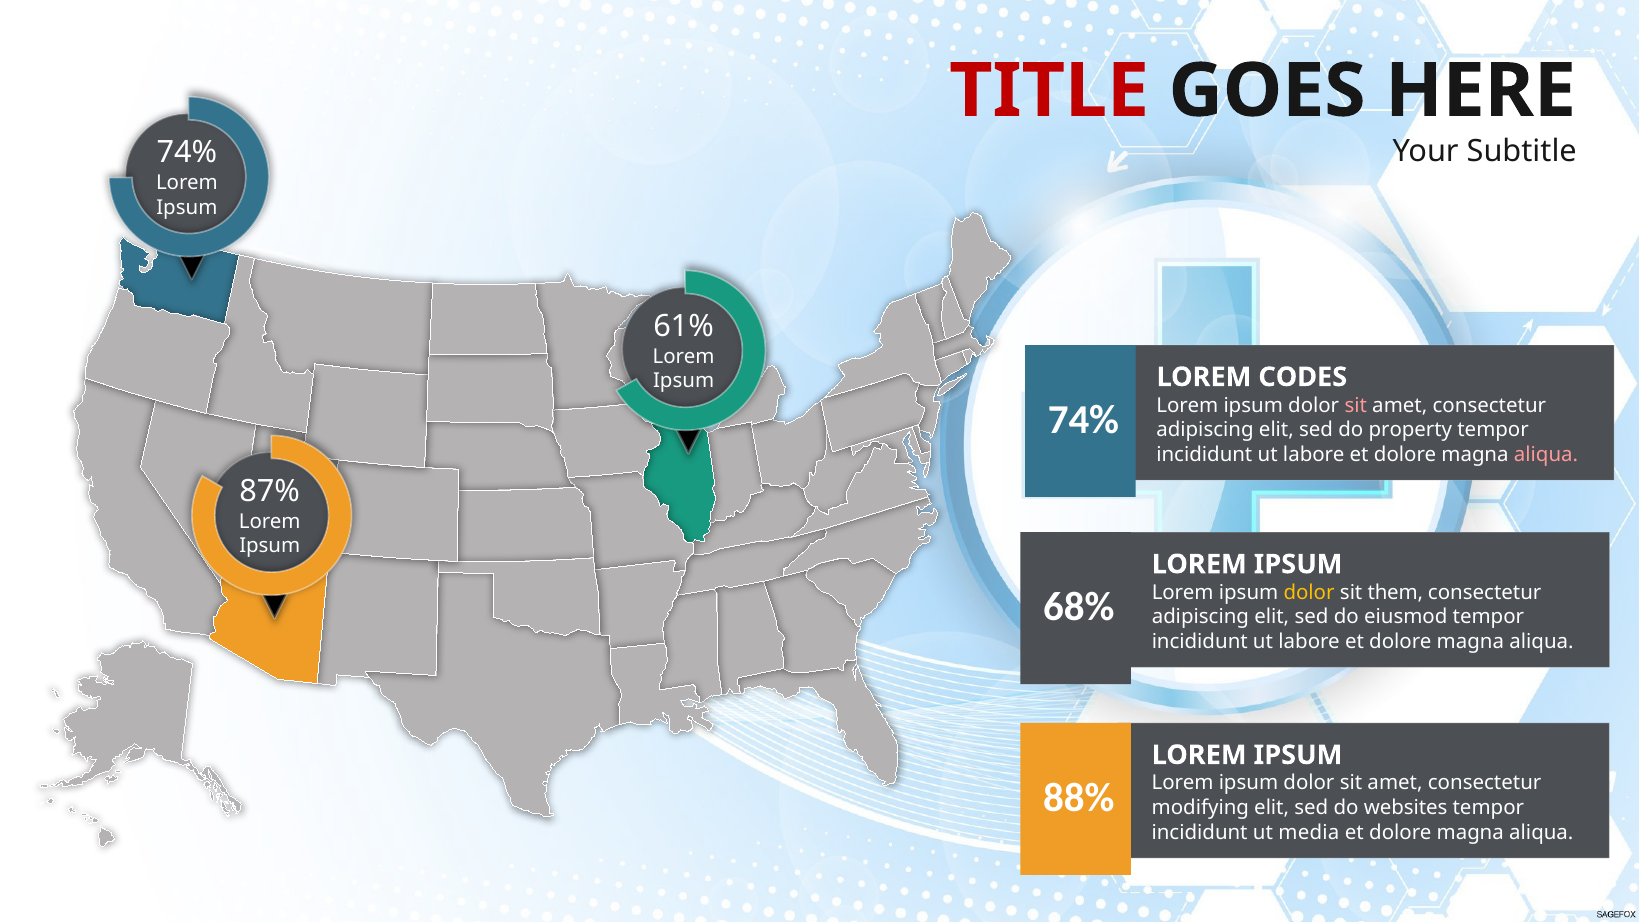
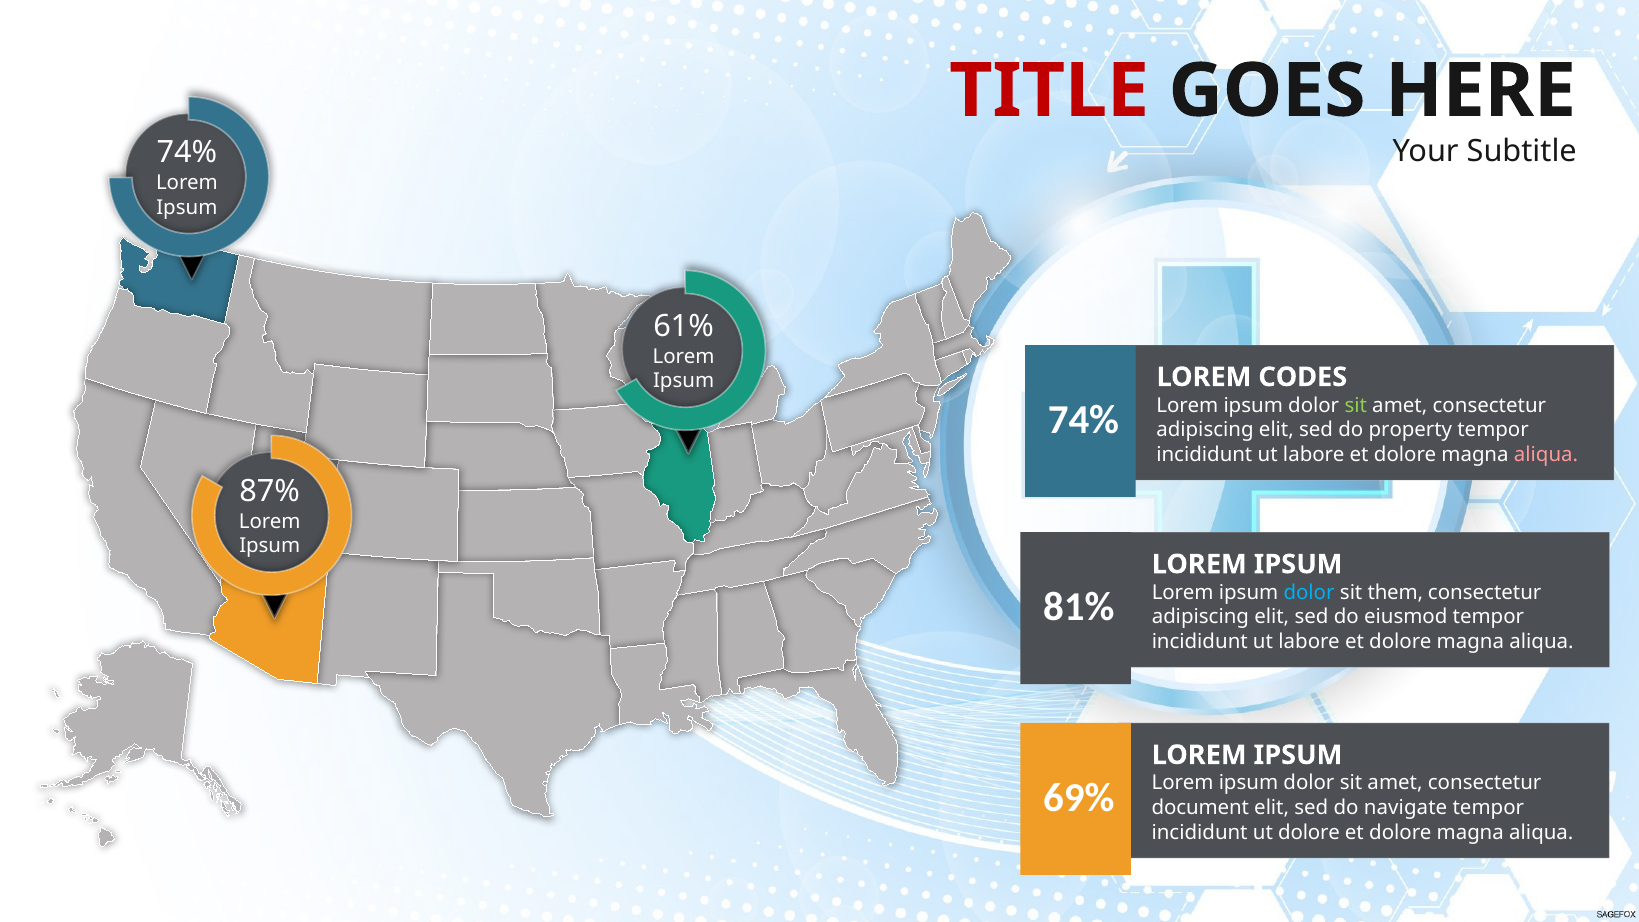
sit colour: pink -> light green (1356, 405)
dolor colour: yellow -> light blue (1309, 592)
68%: 68% -> 81% (1079, 607)
88%: 88% -> 69% (1079, 798)
modifying: modifying -> document (1200, 808)
websites: websites -> navigate (1406, 808)
ut media: media -> dolore (1309, 832)
